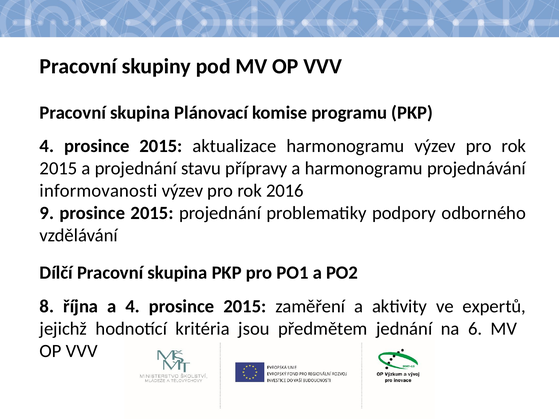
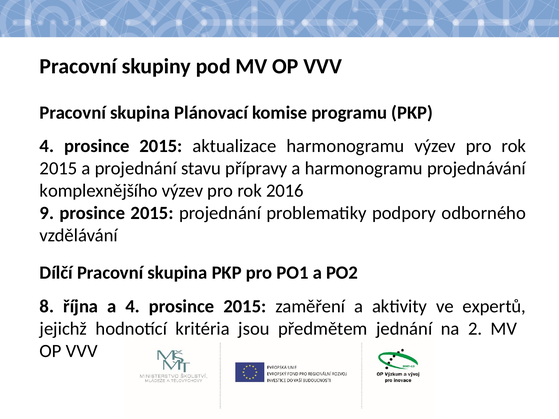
informovanosti: informovanosti -> komplexnějšího (99, 191)
6: 6 -> 2 (475, 329)
